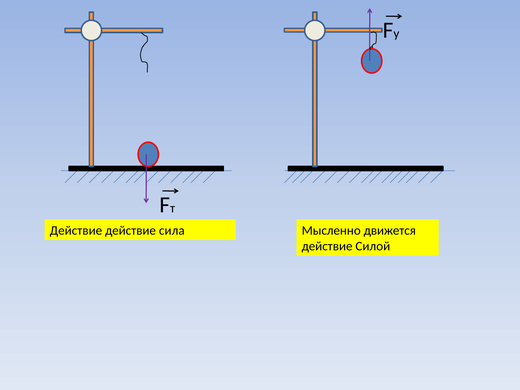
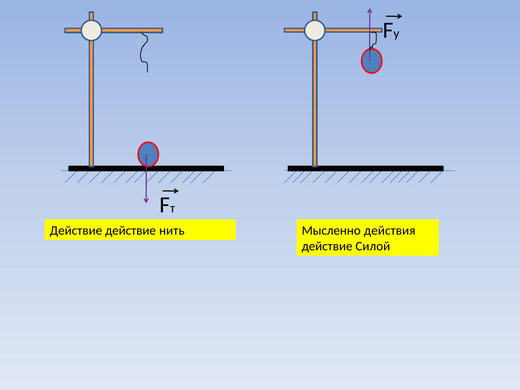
сила: сила -> нить (172, 231)
движется: движется -> действия (390, 231)
